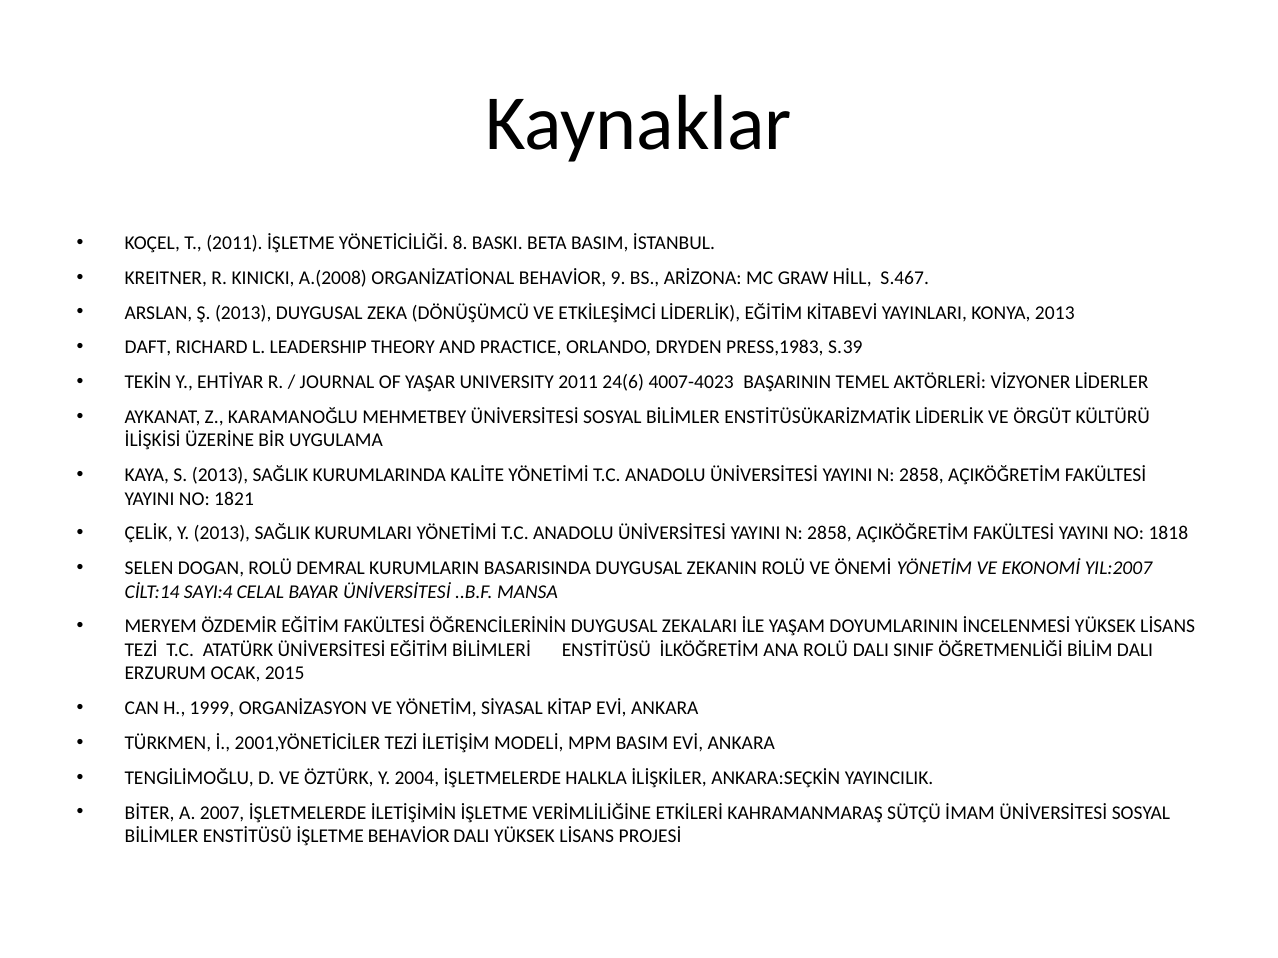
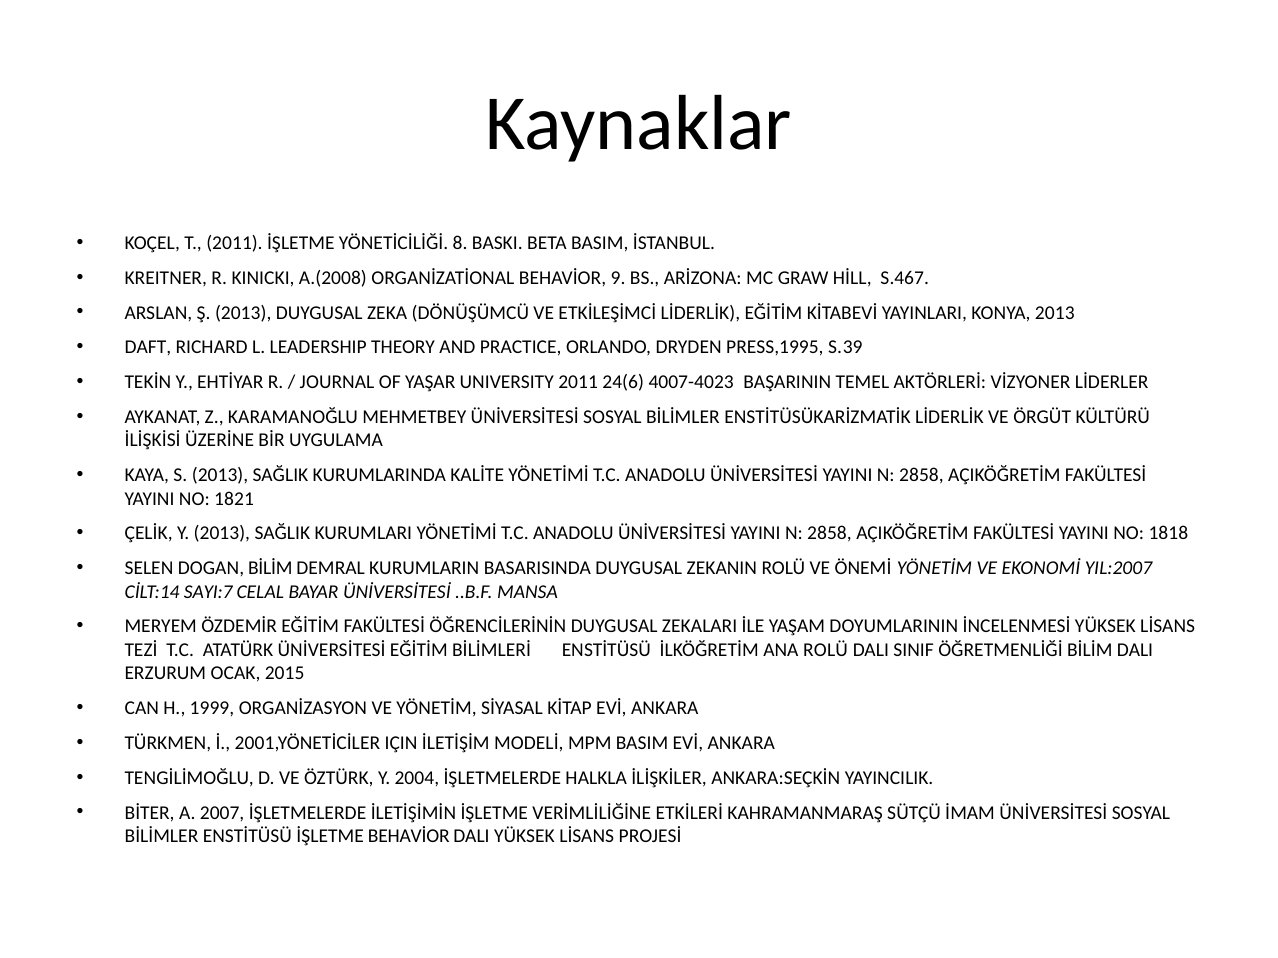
PRESS,1983: PRESS,1983 -> PRESS,1995 (775, 348)
DOGAN ROLÜ: ROLÜ -> BİLİM (270, 569)
SAYI:4: SAYI:4 -> SAYI:7 (208, 592)
2001,YÖNETİCİLER TEZİ: TEZİ -> IÇIN (401, 743)
